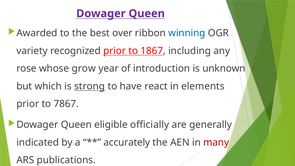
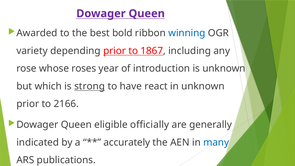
over: over -> bold (122, 33)
recognized: recognized -> depending (75, 51)
grow: grow -> roses (84, 68)
in elements: elements -> unknown (203, 86)
7867: 7867 -> 2166 (66, 104)
many colour: red -> blue (216, 142)
